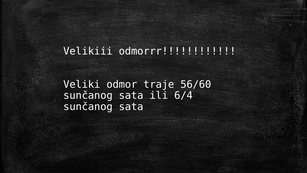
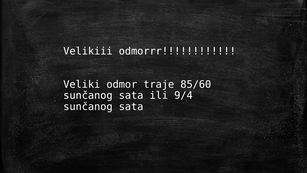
56/60: 56/60 -> 85/60 (196, 84)
6/4: 6/4 -> 9/4 (183, 95)
